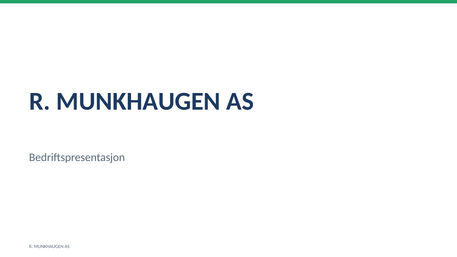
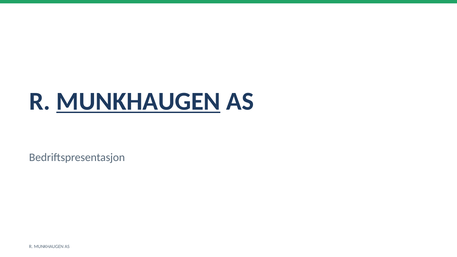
MUNKHAUGEN underline: none -> present (138, 101)
